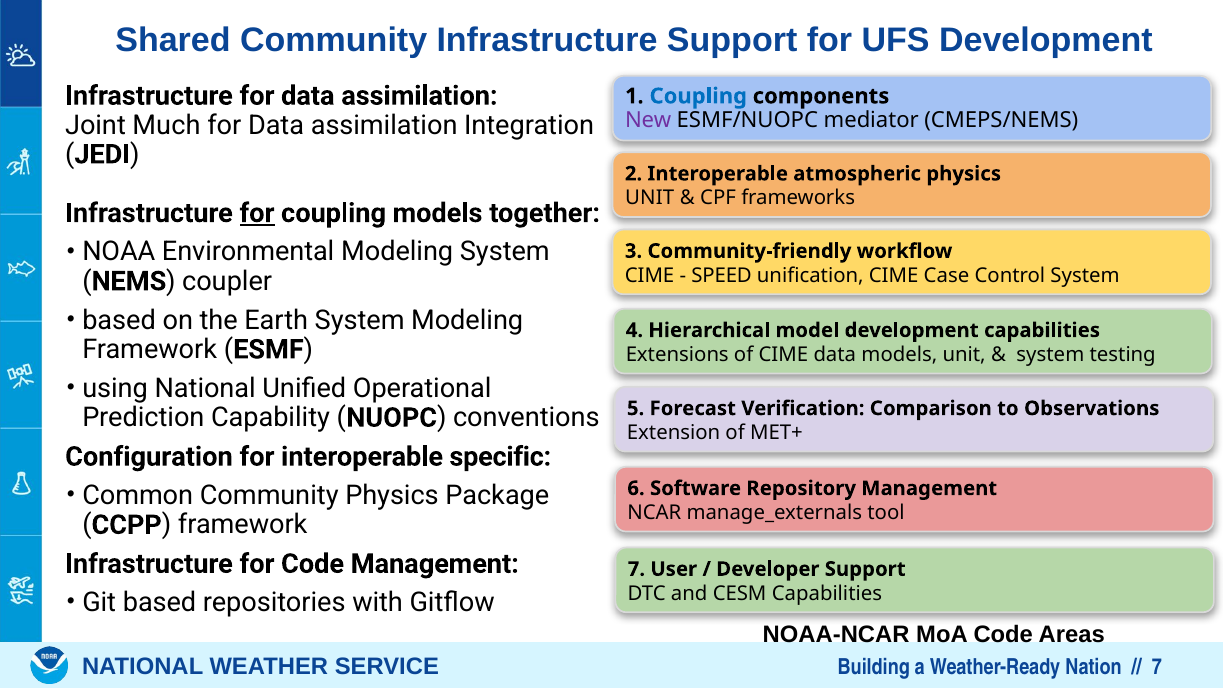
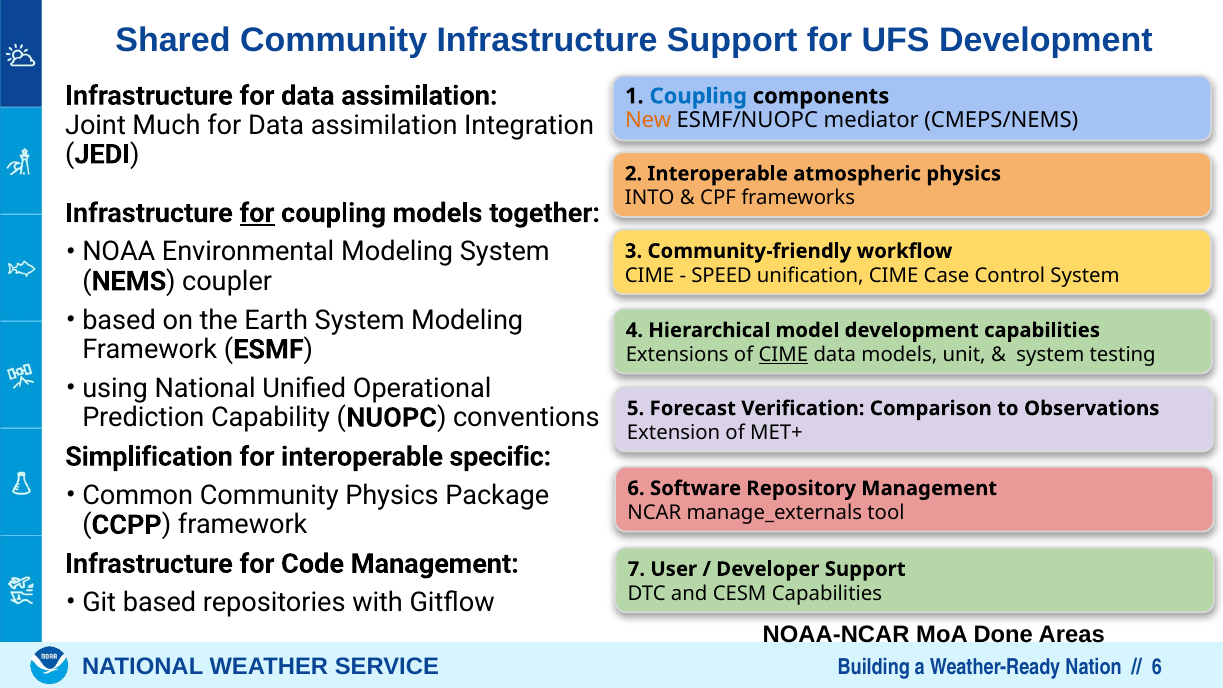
New colour: purple -> orange (648, 120)
UNIT: UNIT -> INTO (650, 198)
CIME underline: none -> present (783, 355)
Configuration: Configuration -> Simplification (149, 457)
MoA Code: Code -> Done (1003, 634)
7: 7 -> 6 (1157, 667)
